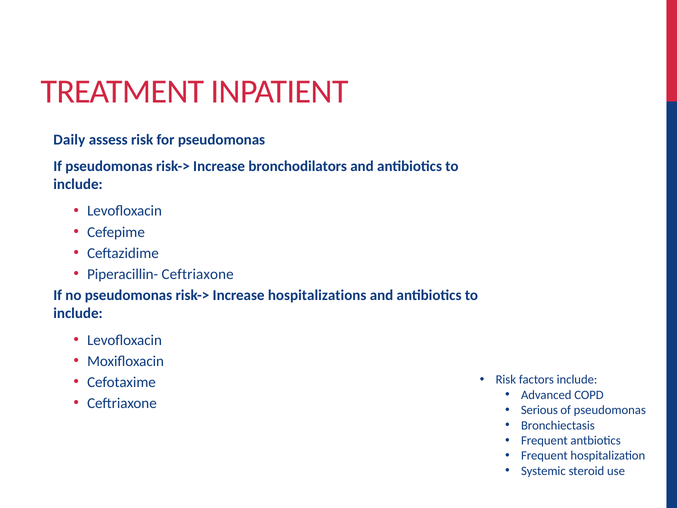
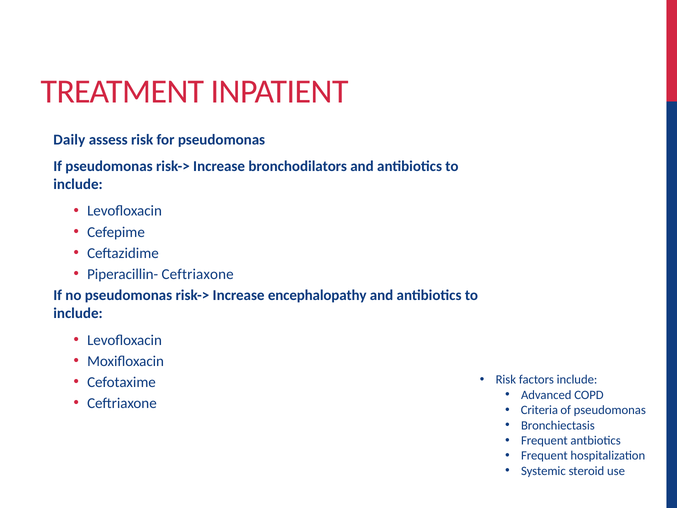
hospitalizations: hospitalizations -> encephalopathy (317, 295)
Serious: Serious -> Criteria (539, 410)
